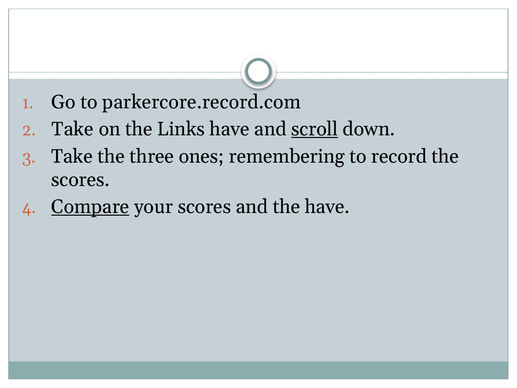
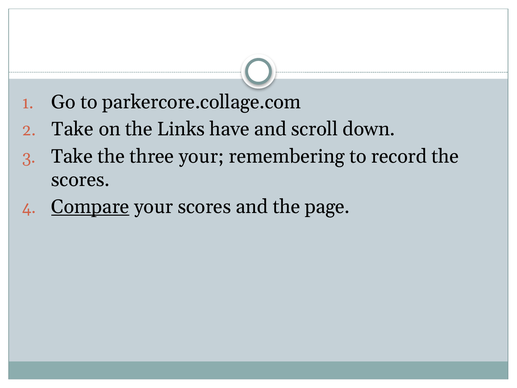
parkercore.record.com: parkercore.record.com -> parkercore.collage.com (202, 102)
scroll underline: present -> none (315, 129)
three ones: ones -> your (201, 156)
the have: have -> page (327, 207)
